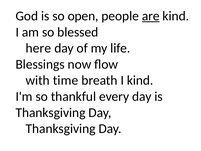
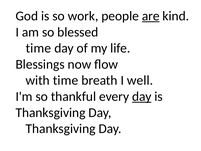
open: open -> work (83, 16)
here: here -> time (38, 48)
I kind: kind -> well (140, 80)
day underline: none -> present (142, 96)
